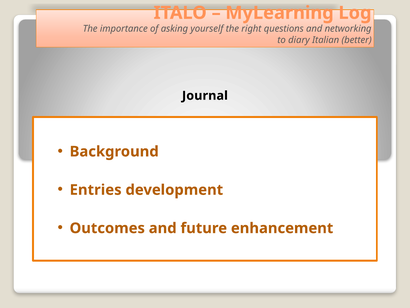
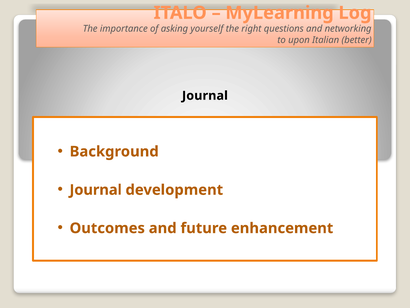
diary: diary -> upon (299, 40)
Entries: Entries -> Journal (96, 190)
